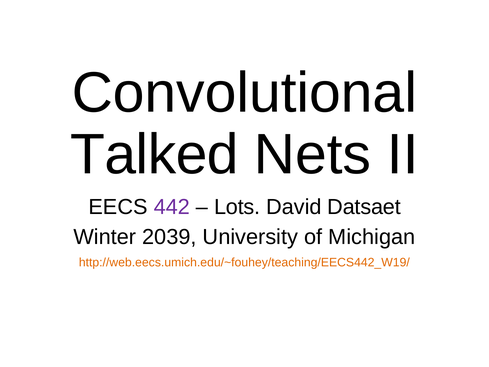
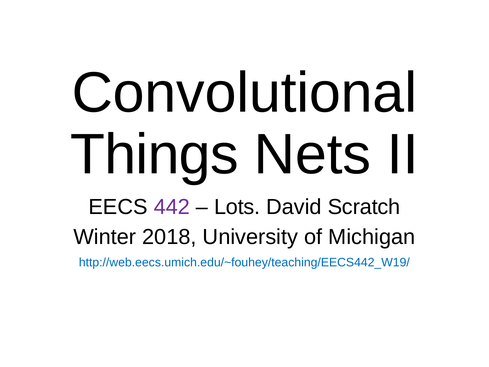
Talked: Talked -> Things (154, 155)
Datsaet: Datsaet -> Scratch (364, 207)
2039: 2039 -> 2018 (169, 237)
http://web.eecs.umich.edu/~fouhey/teaching/EECS442_W19/ colour: orange -> blue (244, 262)
